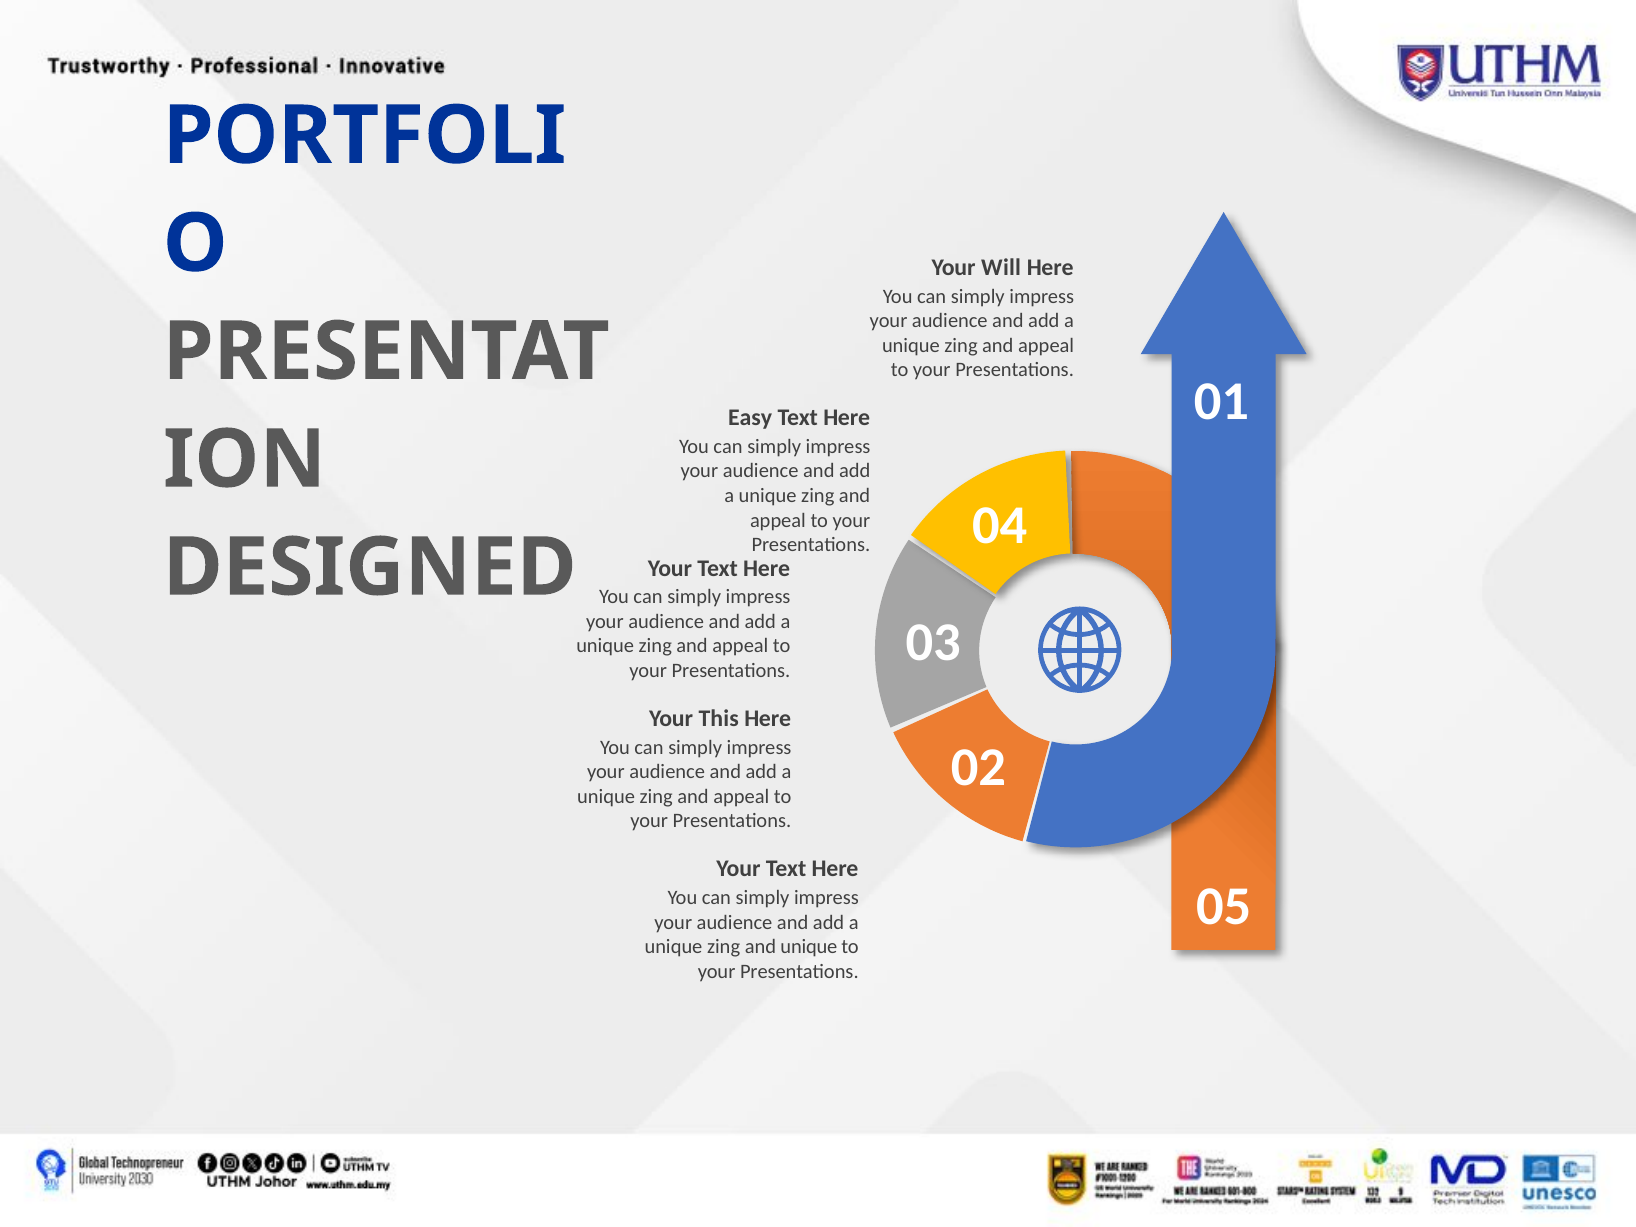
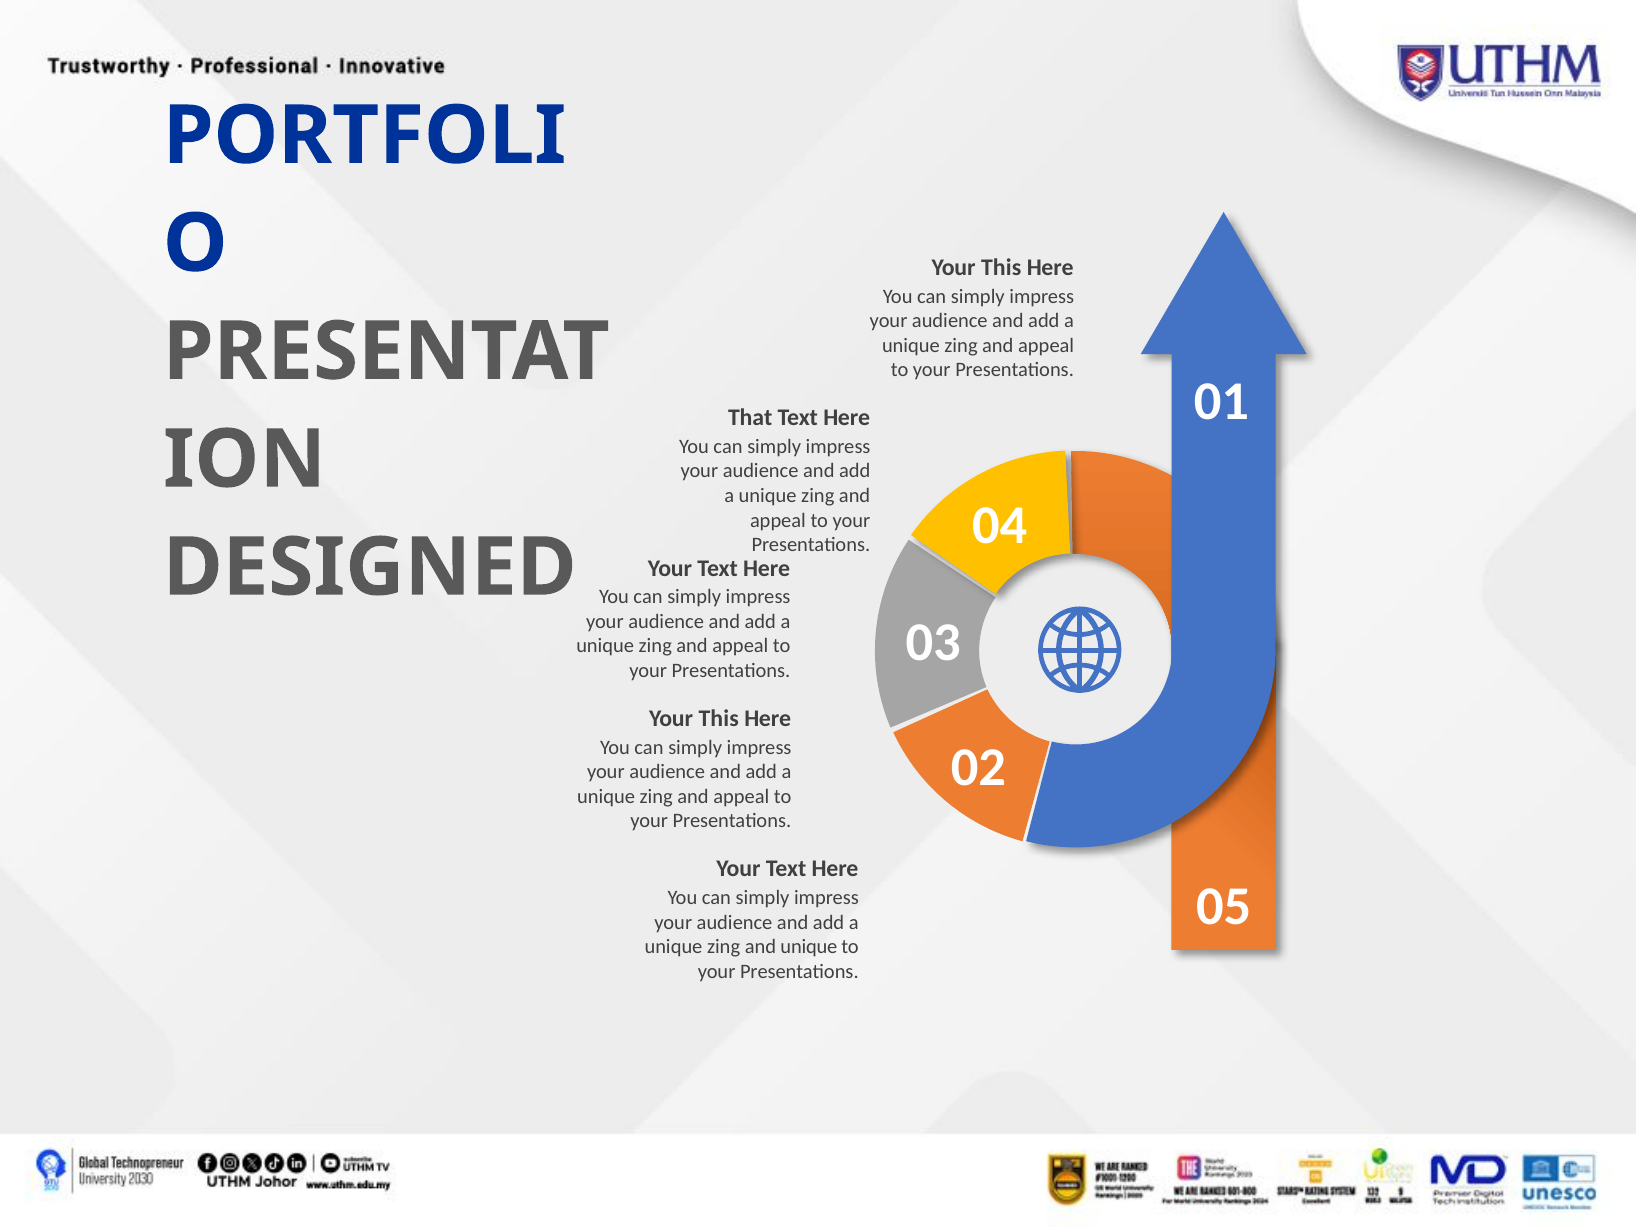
Will: Will -> This (1001, 268)
Easy: Easy -> That (750, 418)
